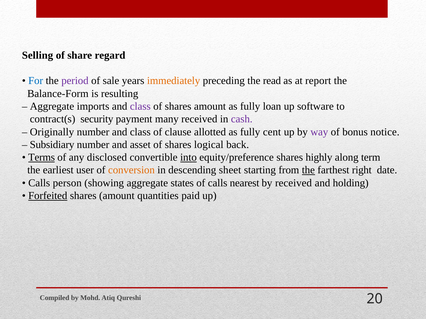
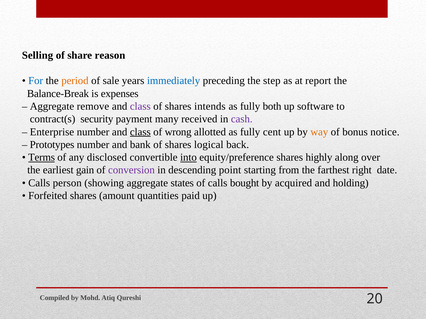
regard: regard -> reason (110, 55)
period colour: purple -> orange (75, 81)
immediately colour: orange -> blue (174, 81)
read: read -> step (272, 81)
Balance-Form: Balance-Form -> Balance-Break (58, 94)
resulting: resulting -> expenses (120, 94)
imports: imports -> remove (93, 106)
of shares amount: amount -> intends (210, 106)
loan: loan -> both (272, 106)
Originally: Originally -> Enterprise (52, 132)
class underline: none -> present (140, 132)
clause: clause -> wrong (178, 132)
way colour: purple -> orange (319, 132)
Subsidiary: Subsidiary -> Prototypes (52, 145)
asset: asset -> bank (140, 145)
term: term -> over (371, 158)
user: user -> gain (85, 170)
conversion colour: orange -> purple (131, 170)
sheet: sheet -> point (230, 170)
the underline: present -> none (308, 170)
nearest: nearest -> bought (245, 183)
by received: received -> acquired (293, 183)
Forfeited underline: present -> none (48, 196)
